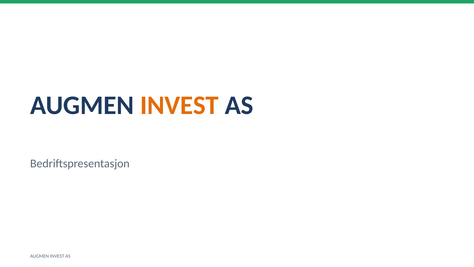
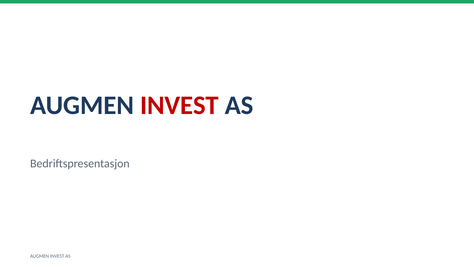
INVEST colour: orange -> red (179, 105)
